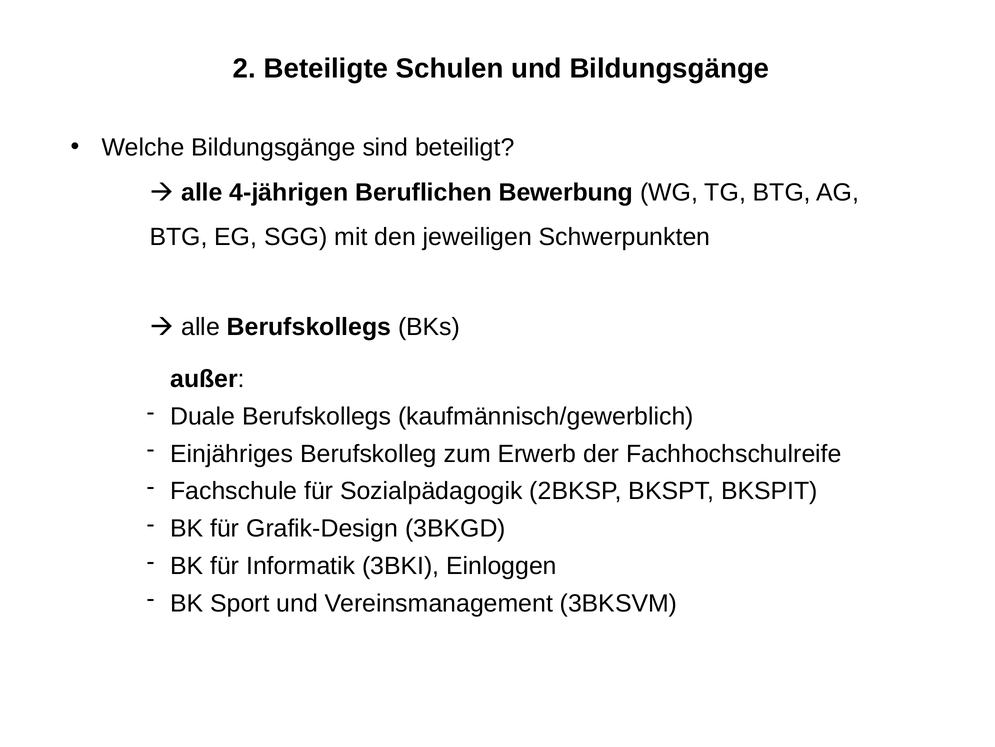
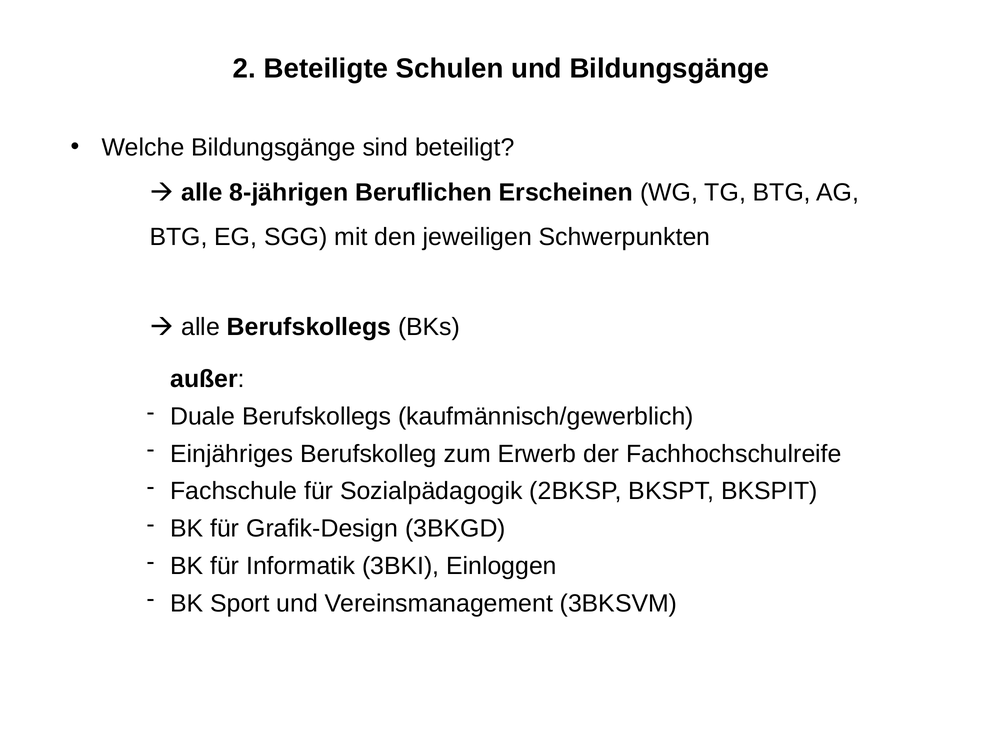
4-jährigen: 4-jährigen -> 8-jährigen (289, 192)
Bewerbung: Bewerbung -> Erscheinen (566, 192)
